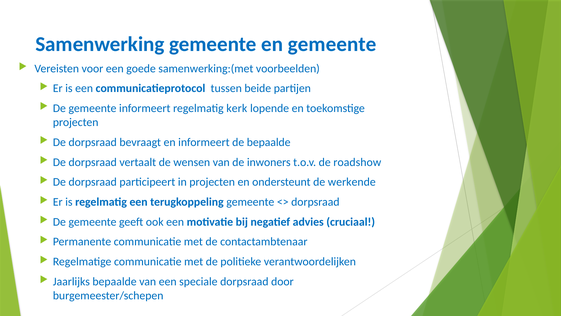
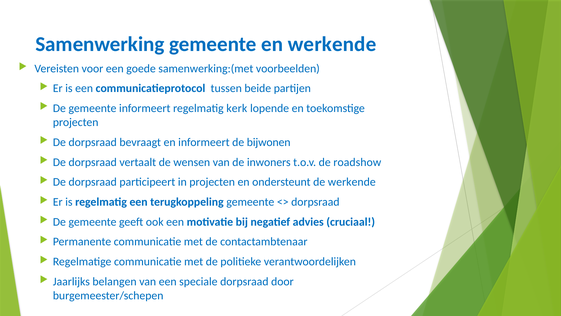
en gemeente: gemeente -> werkende (332, 44)
de bepaalde: bepaalde -> bijwonen (269, 142)
Jaarlijks bepaalde: bepaalde -> belangen (115, 281)
